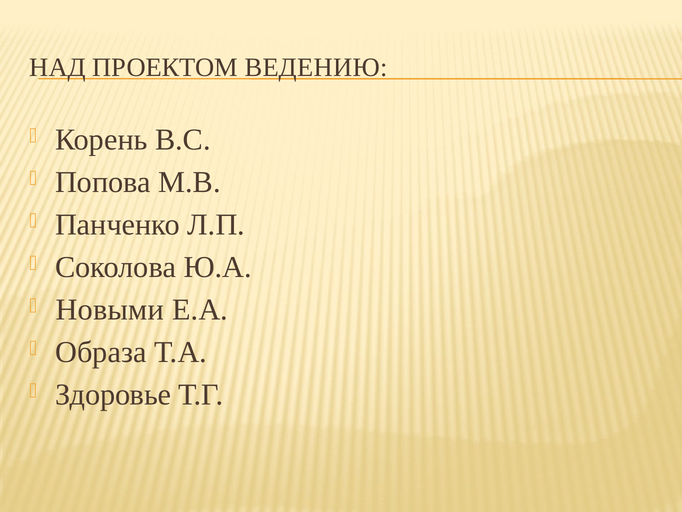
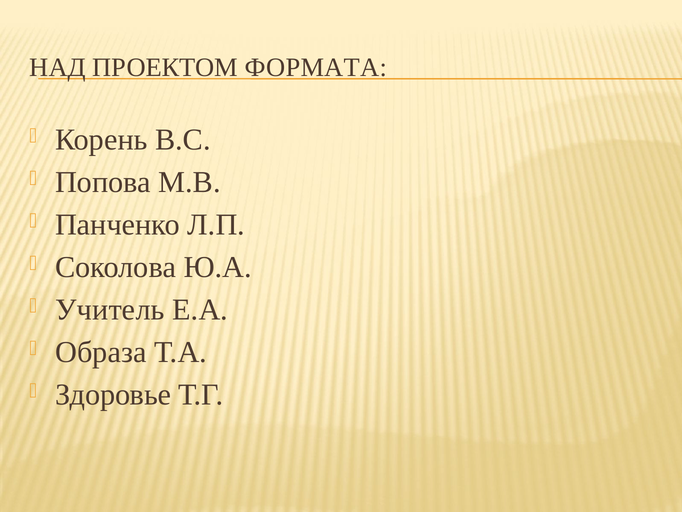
ВЕДЕНИЮ: ВЕДЕНИЮ -> ФОРМАТА (316, 67)
Новыми: Новыми -> Учитель (110, 309)
